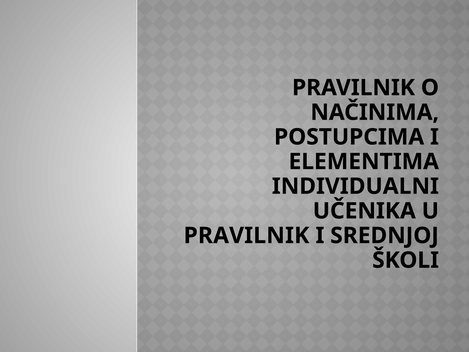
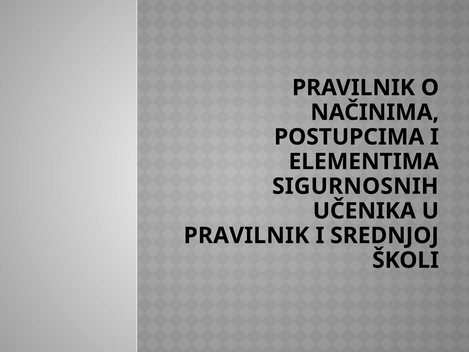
INDIVIDUALNI: INDIVIDUALNI -> SIGURNOSNIH (355, 186)
